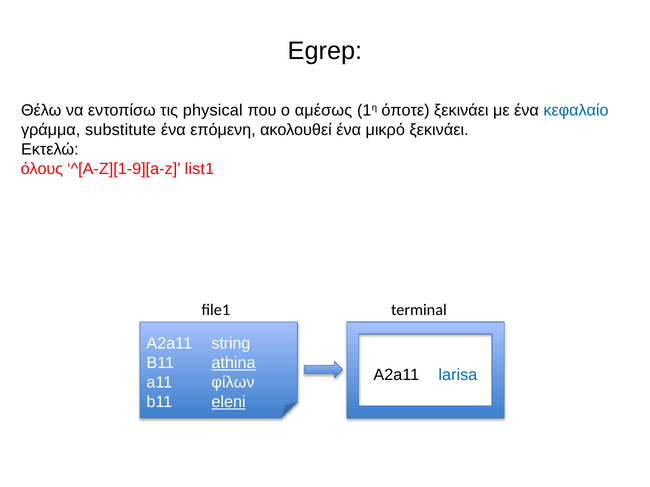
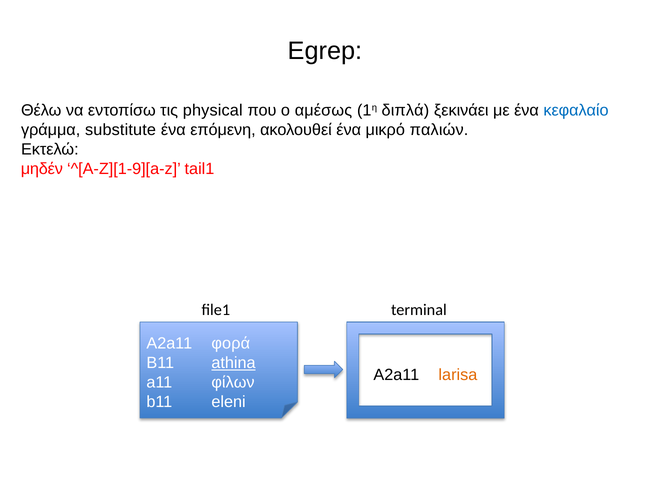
όποτε: όποτε -> διπλά (405, 111)
μικρό ξεκινάει: ξεκινάει -> παλιών (439, 130)
όλους: όλους -> μηδέν (42, 169)
list1: list1 -> tail1 (199, 169)
string: string -> φορά (231, 344)
larisa colour: blue -> orange (458, 375)
eleni underline: present -> none (229, 402)
